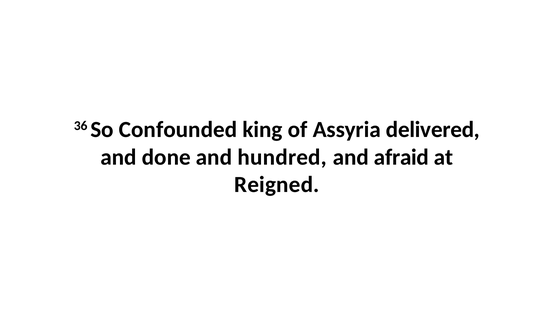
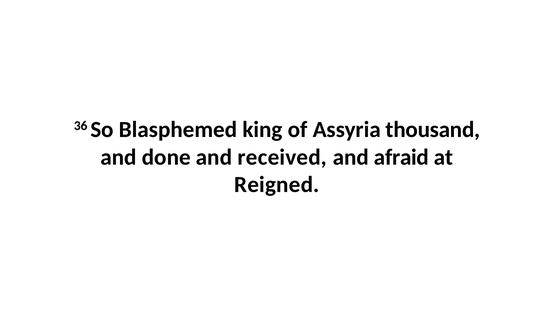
Confounded: Confounded -> Blasphemed (178, 130)
delivered: delivered -> thousand (433, 130)
hundred: hundred -> received (282, 157)
